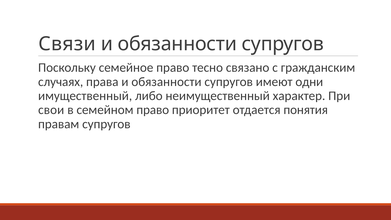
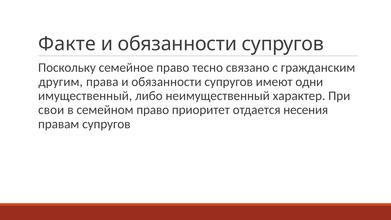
Связи: Связи -> Факте (67, 44)
случаях: случаях -> другим (61, 82)
понятия: понятия -> несения (306, 110)
